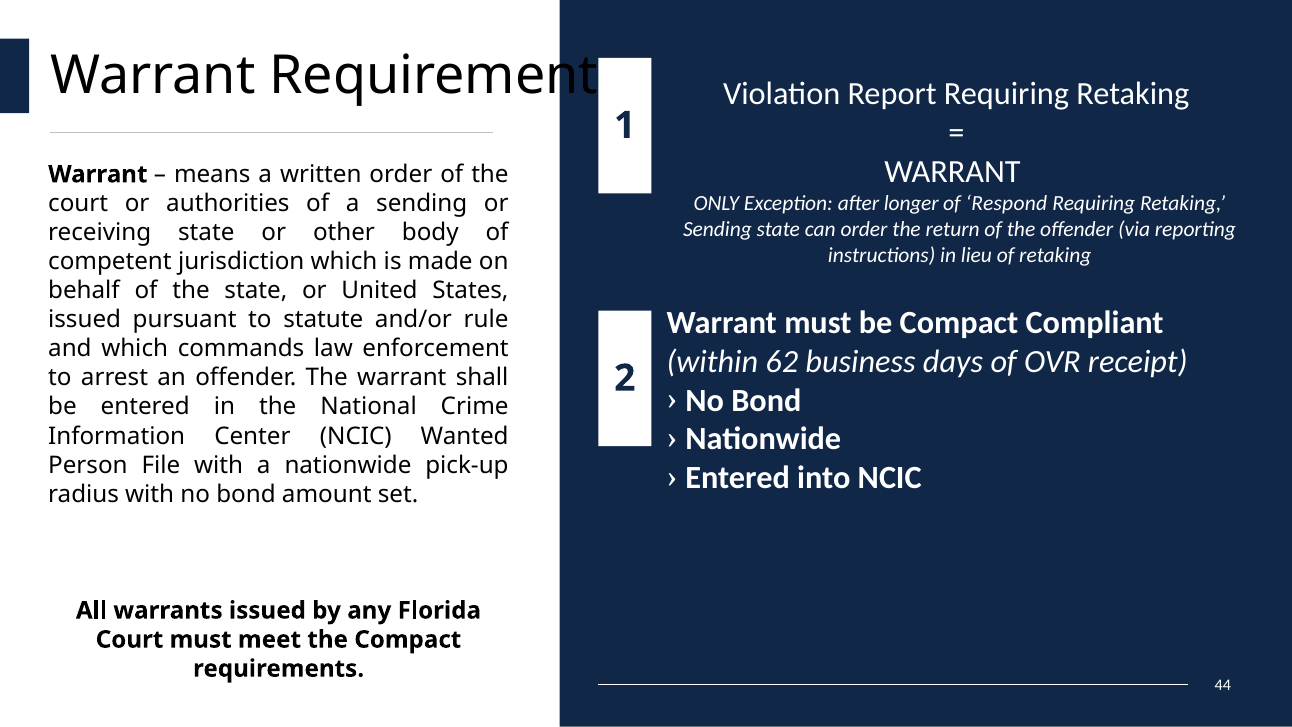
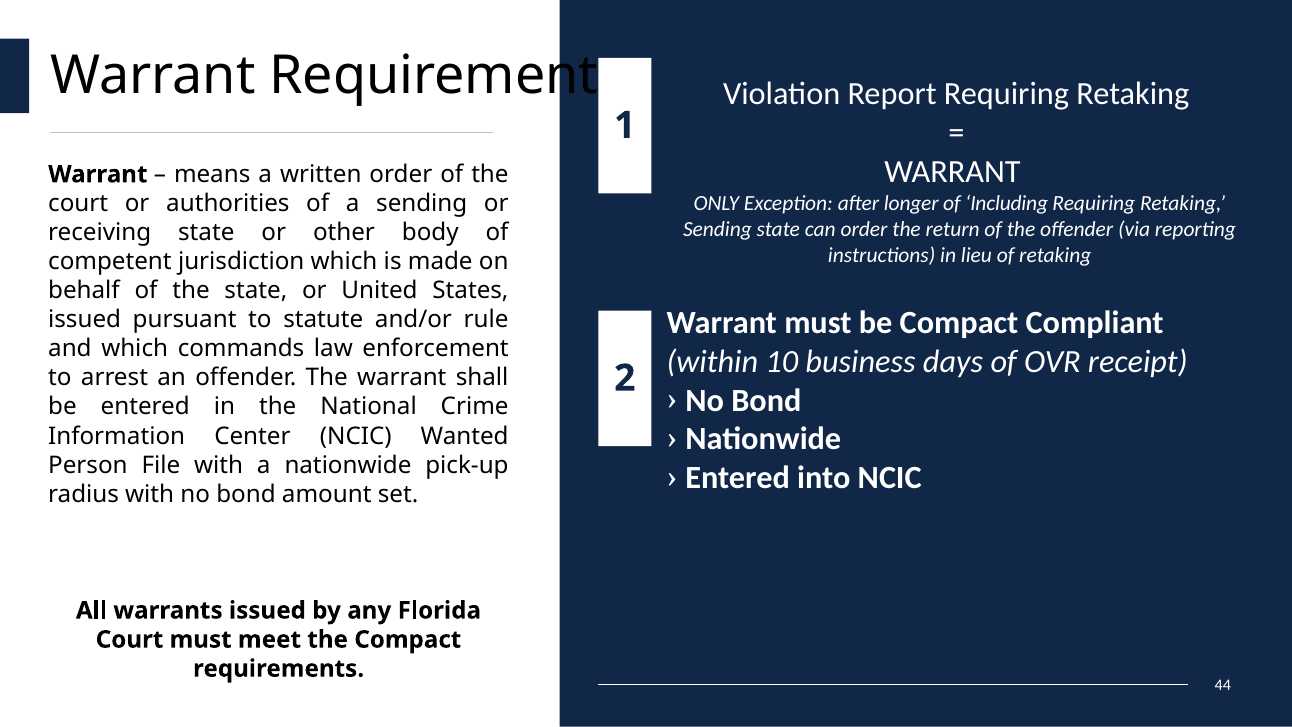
Respond: Respond -> Including (1007, 203)
62: 62 -> 10 (782, 361)
